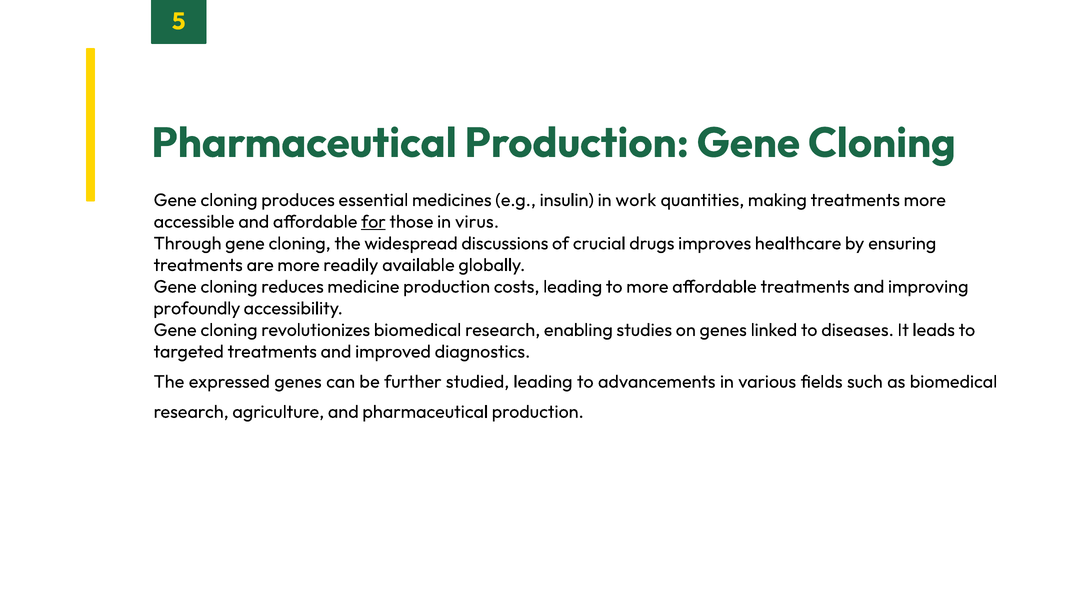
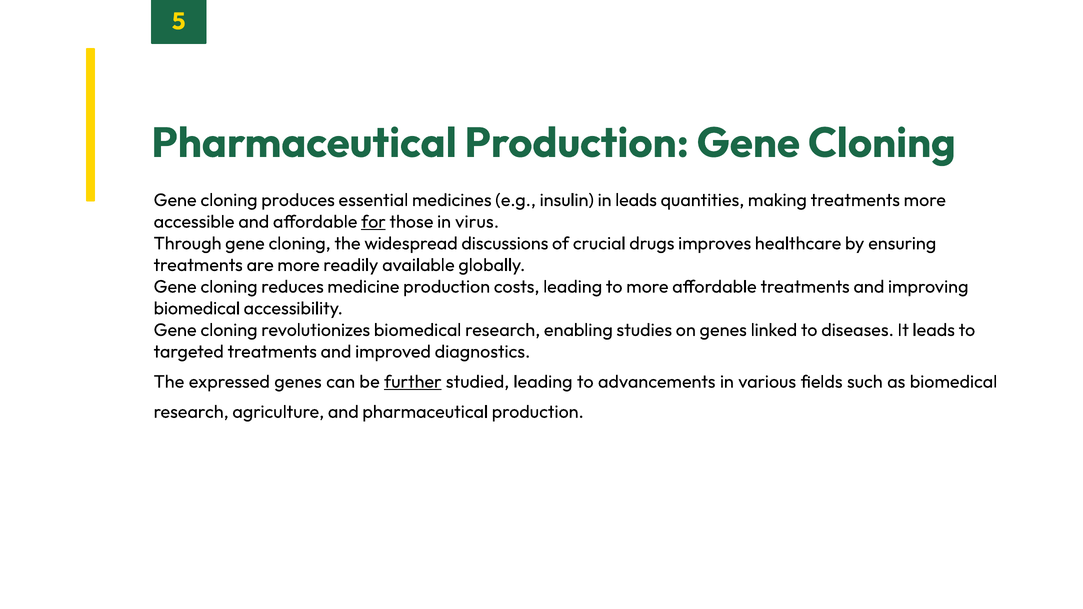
in work: work -> leads (636, 200)
profoundly: profoundly -> biomedical (197, 308)
further underline: none -> present (413, 382)
